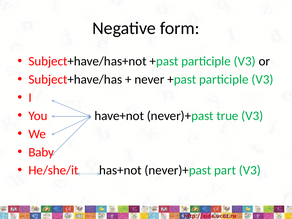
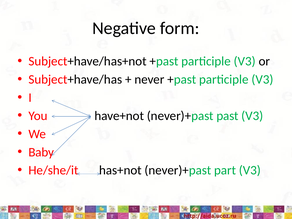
true: true -> past (227, 116)
